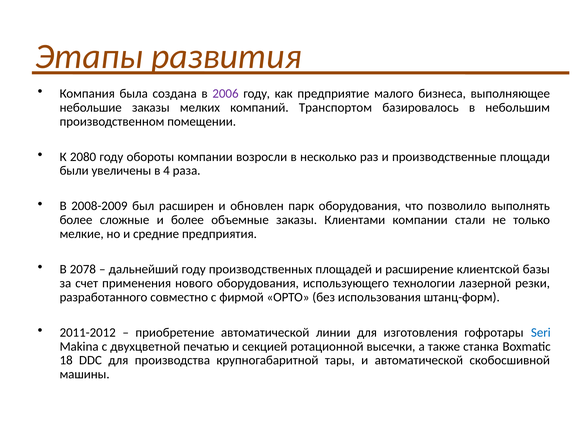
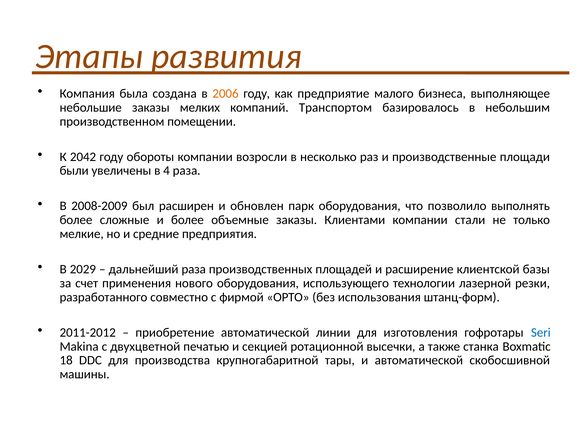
2006 colour: purple -> orange (225, 94)
2080: 2080 -> 2042 (83, 157)
2078: 2078 -> 2029 (83, 269)
дальнейший году: году -> раза (194, 269)
